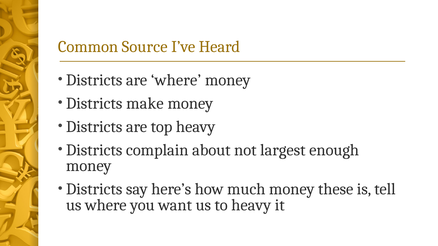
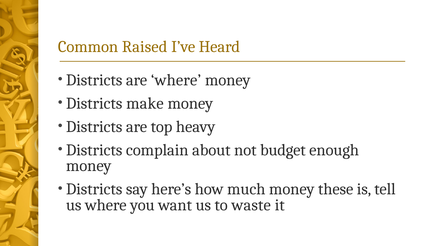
Source: Source -> Raised (145, 47)
largest: largest -> budget (283, 150)
to heavy: heavy -> waste (251, 206)
